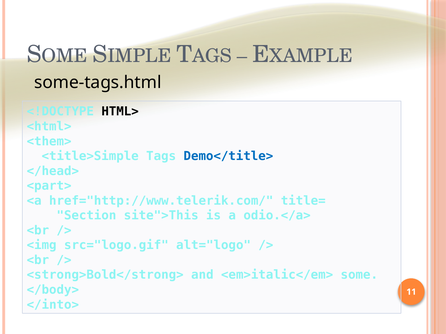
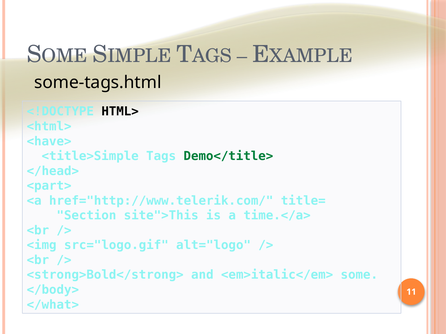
<them>: <them> -> <have> (49, 141)
Demo</title> colour: blue -> green (228, 156)
odio.</a>: odio.</a> -> time.</a> (277, 216)
</into>: </into> -> </what> (53, 305)
